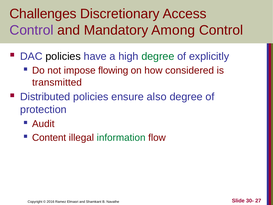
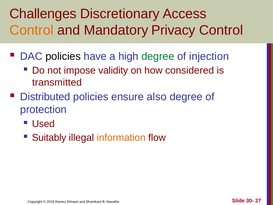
Control colour: purple -> orange (32, 30)
Among: Among -> Privacy (173, 30)
explicitly: explicitly -> injection (209, 56)
flowing: flowing -> validity (113, 70)
Audit: Audit -> Used (43, 124)
Content: Content -> Suitably (49, 137)
information colour: green -> orange (121, 137)
